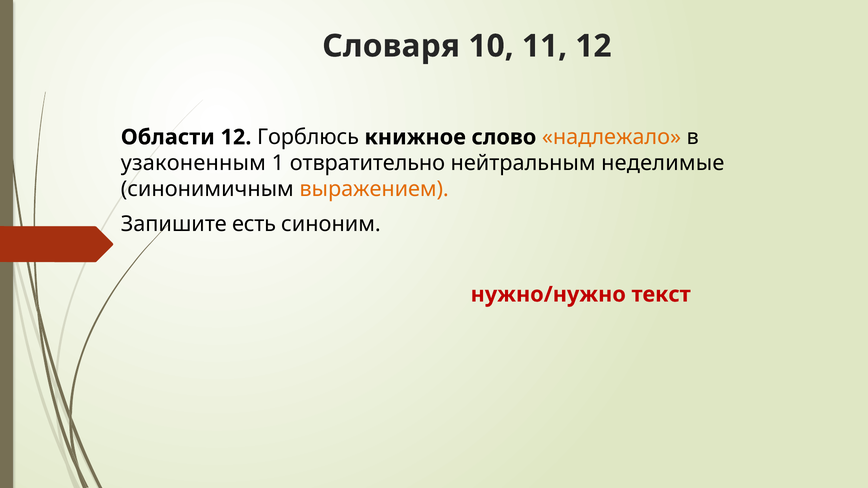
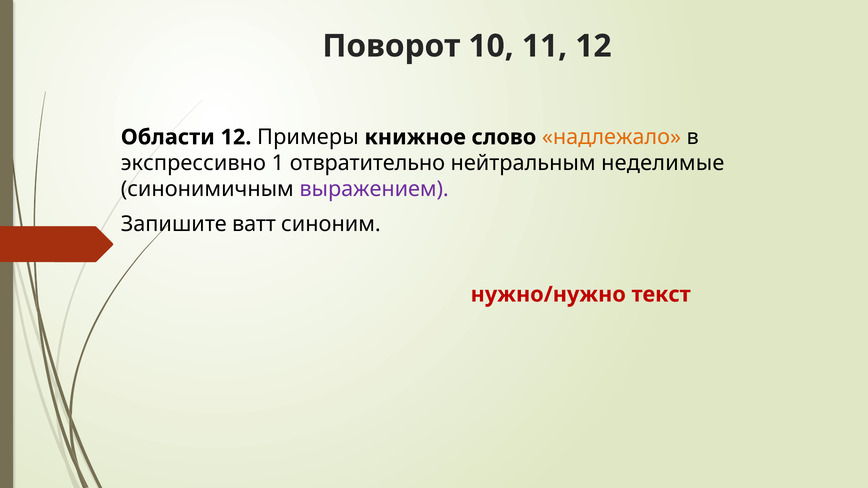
Словаря: Словаря -> Поворот (391, 46)
Горблюсь: Горблюсь -> Примеры (308, 137)
узаконенным: узаконенным -> экспрессивно (193, 163)
выражением colour: orange -> purple (374, 189)
есть: есть -> ватт (254, 224)
